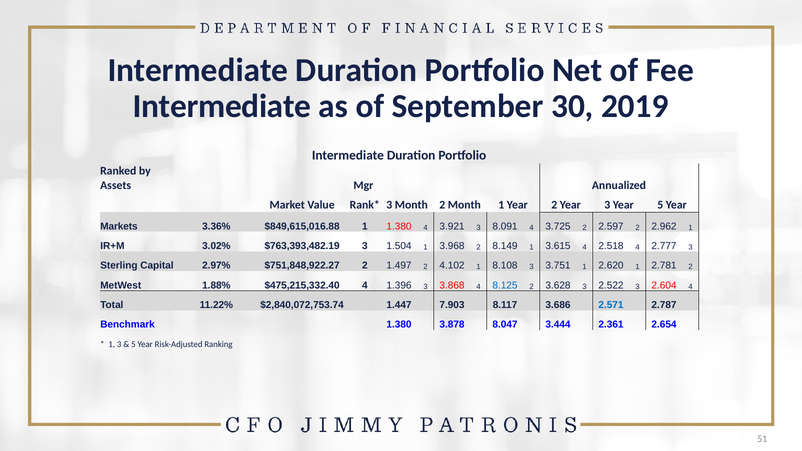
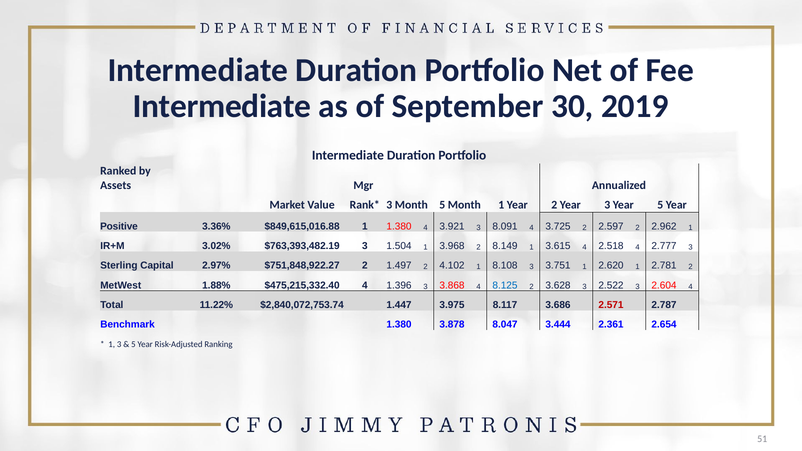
Month 2: 2 -> 5 (442, 205)
Markets: Markets -> Positive (119, 226)
7.903: 7.903 -> 3.975 (452, 305)
2.571 colour: blue -> red (611, 305)
